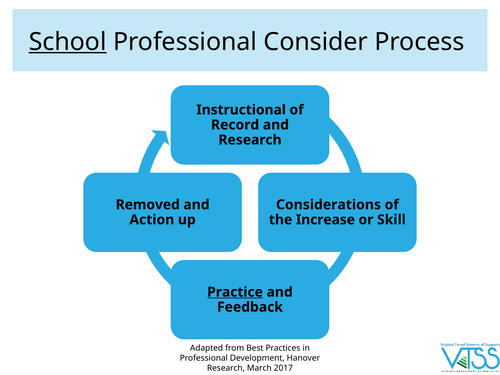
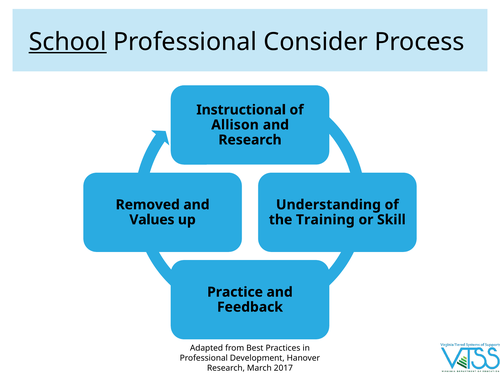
Record: Record -> Allison (235, 125)
Considerations: Considerations -> Understanding (328, 205)
Action: Action -> Values (152, 220)
Increase: Increase -> Training (325, 220)
Practice underline: present -> none (235, 292)
